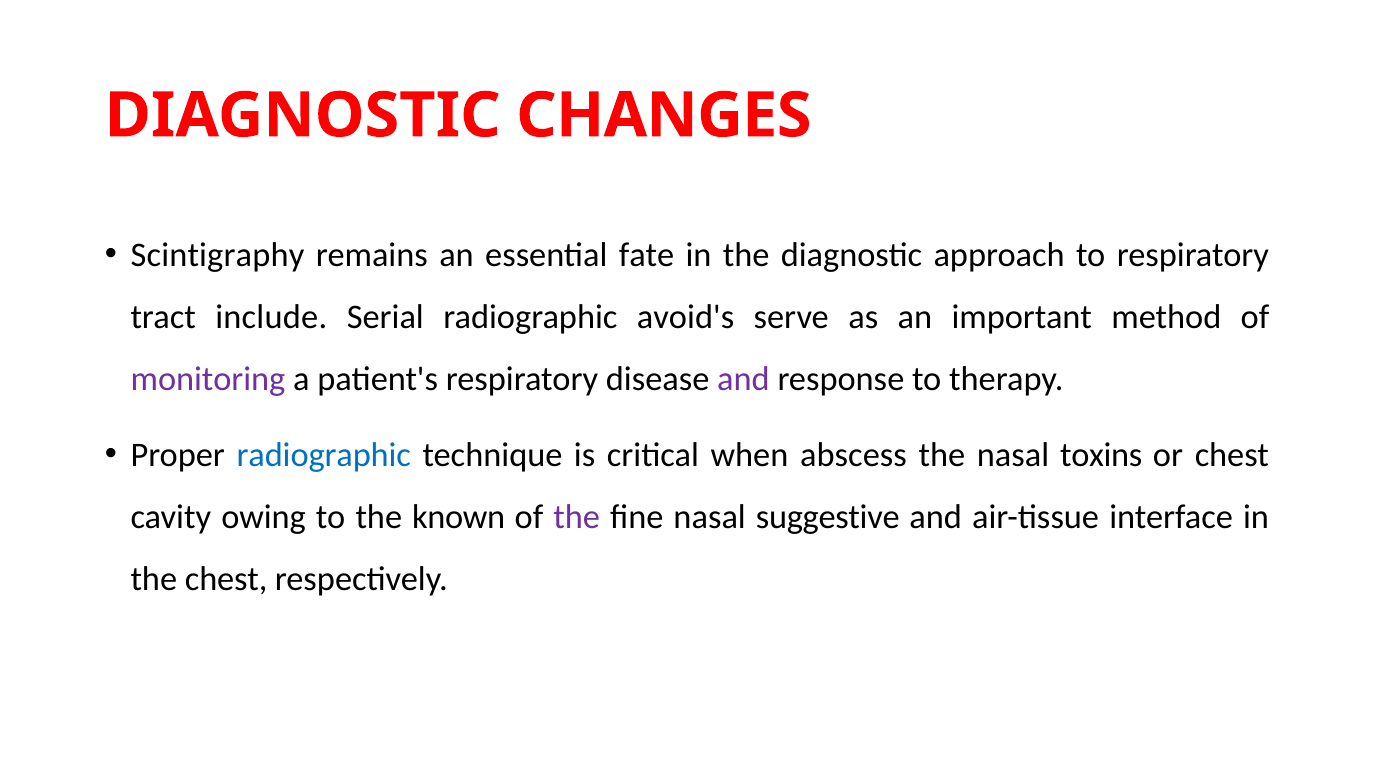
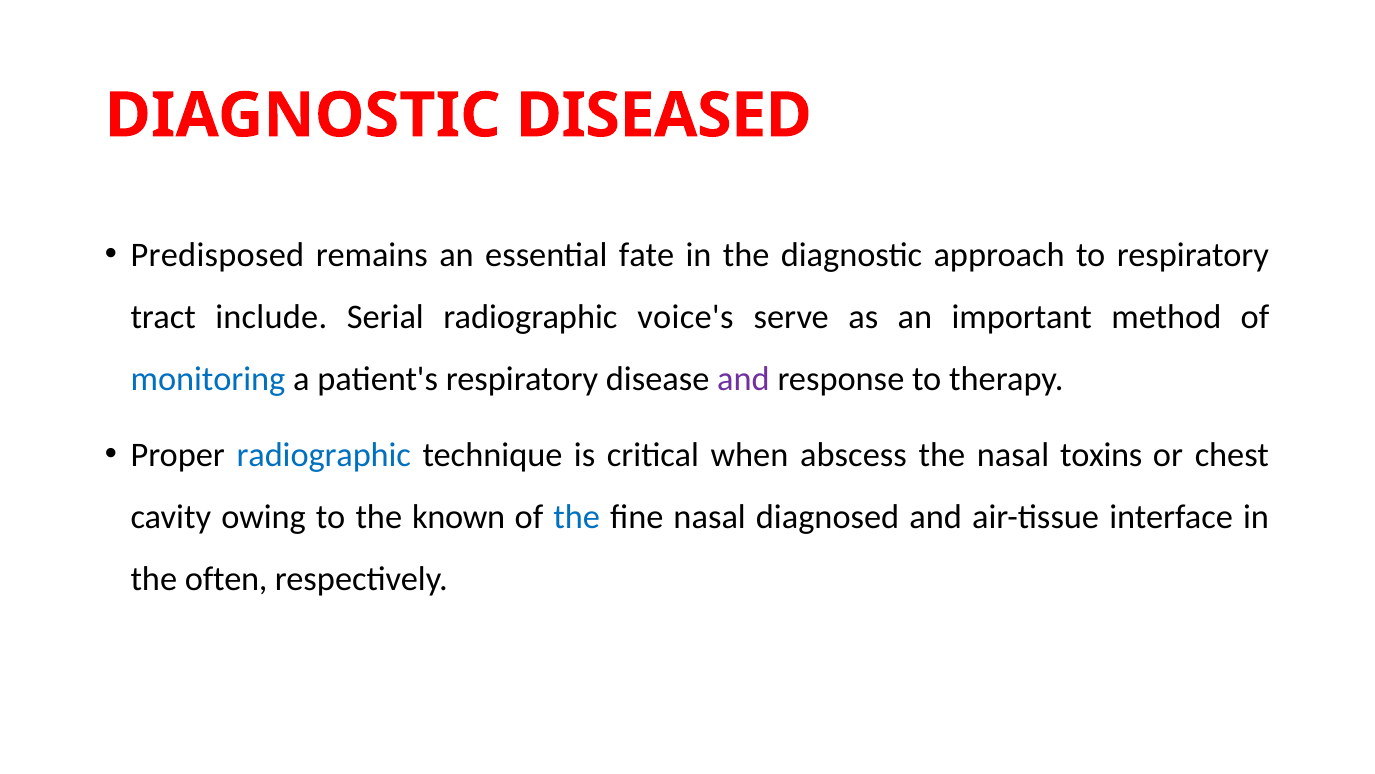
CHANGES: CHANGES -> DISEASED (664, 116)
Scintigraphy: Scintigraphy -> Predisposed (217, 255)
avoid's: avoid's -> voice's (685, 317)
monitoring colour: purple -> blue (208, 378)
the colour: purple -> blue (577, 517)
suggestive: suggestive -> diagnosed (828, 517)
the chest: chest -> often (226, 578)
